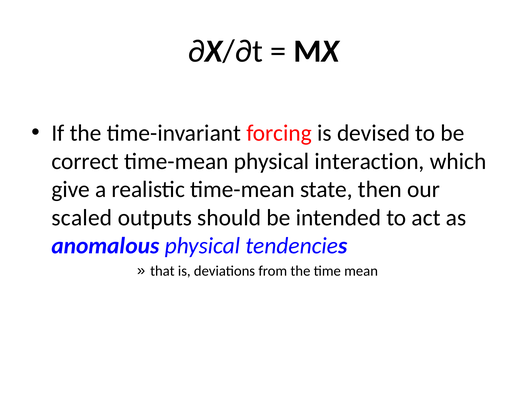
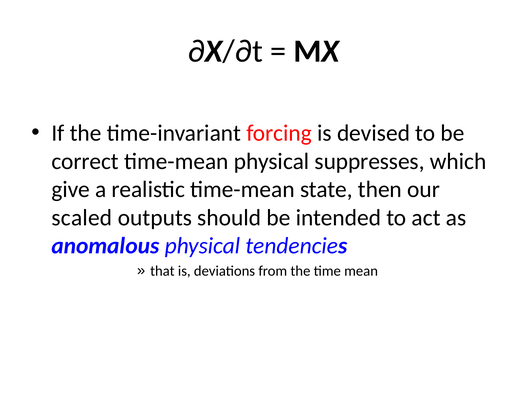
interaction: interaction -> suppresses (370, 161)
